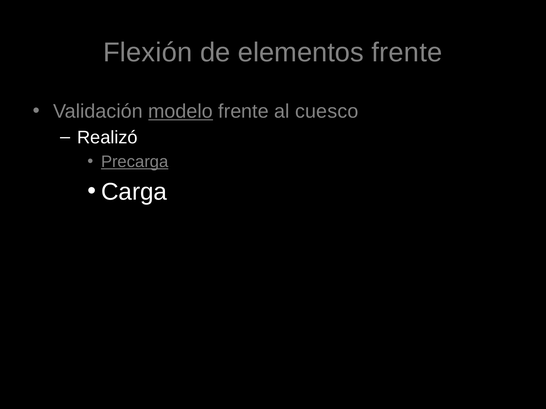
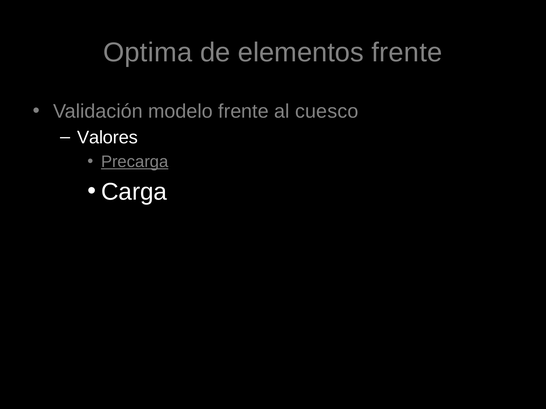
Flexión: Flexión -> Optima (148, 52)
modelo underline: present -> none (181, 112)
Realizó: Realizó -> Valores (108, 138)
